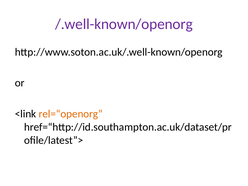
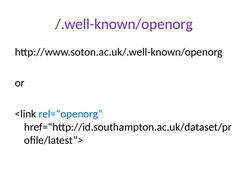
rel=“openorg colour: orange -> blue (71, 114)
